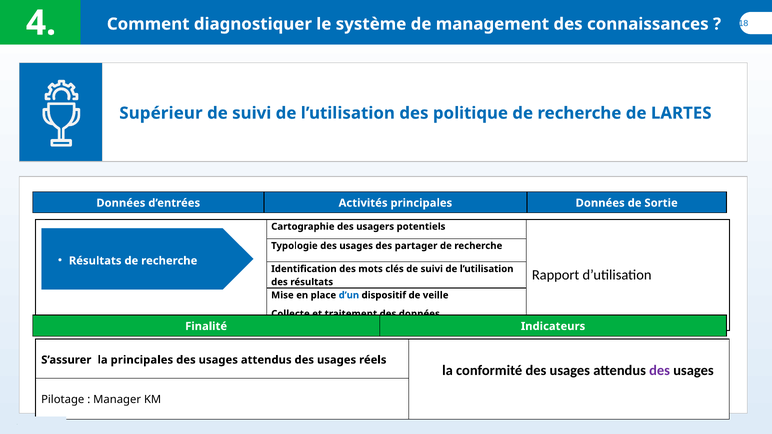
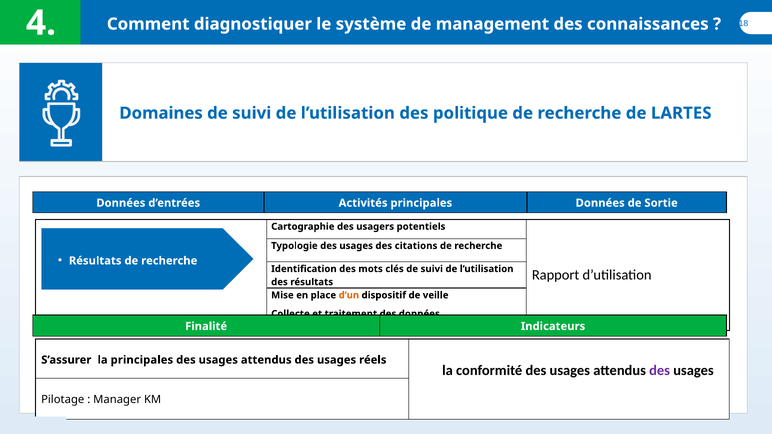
Supérieur: Supérieur -> Domaines (161, 113)
partager: partager -> citations (416, 246)
d’un colour: blue -> orange (349, 295)
